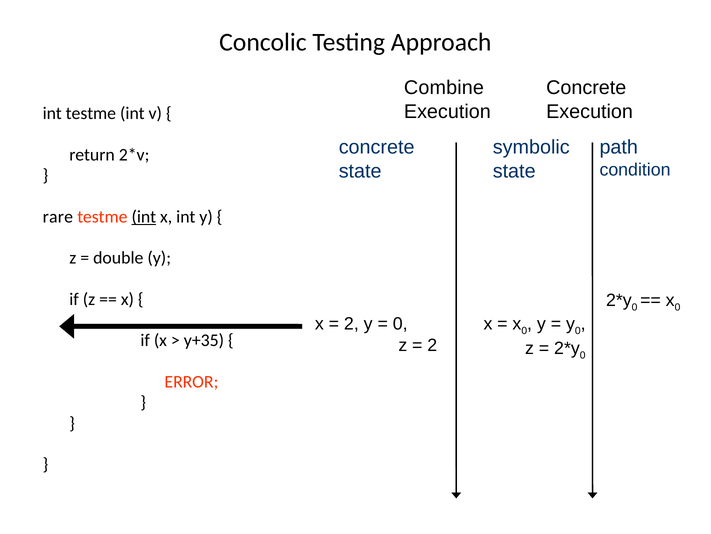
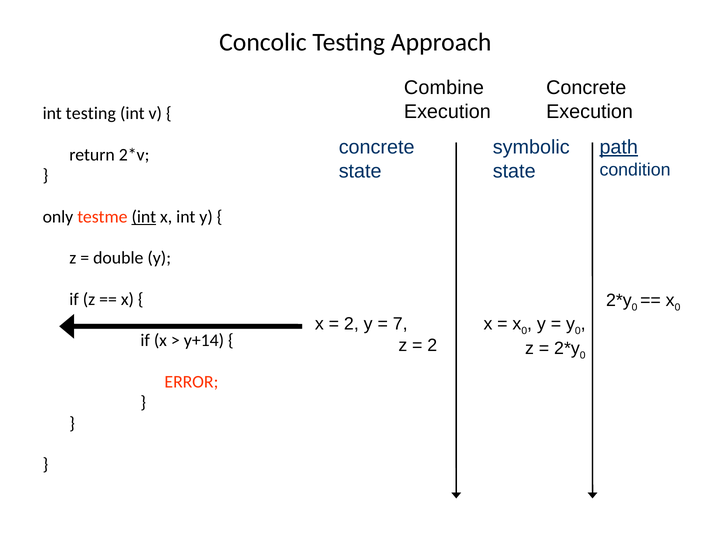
int testme: testme -> testing (91, 113)
path underline: none -> present (619, 147)
rare: rare -> only (58, 216)
0: 0 -> 7 (400, 323)
y+35: y+35 -> y+14 (204, 340)
